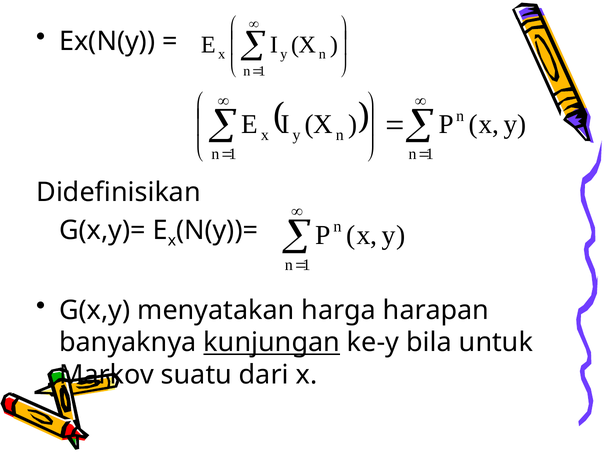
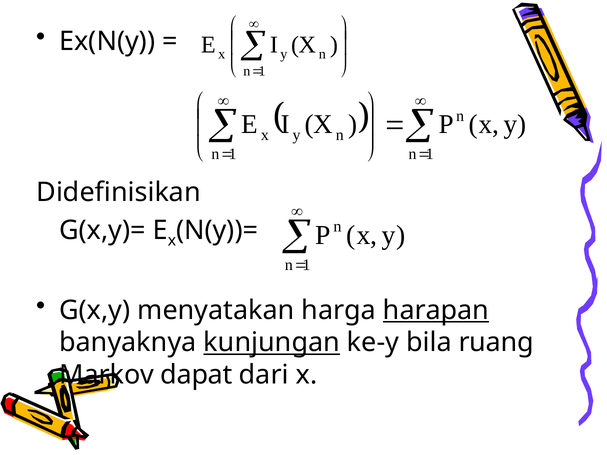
harapan underline: none -> present (436, 310)
untuk: untuk -> ruang (496, 343)
suatu: suatu -> dapat (197, 375)
